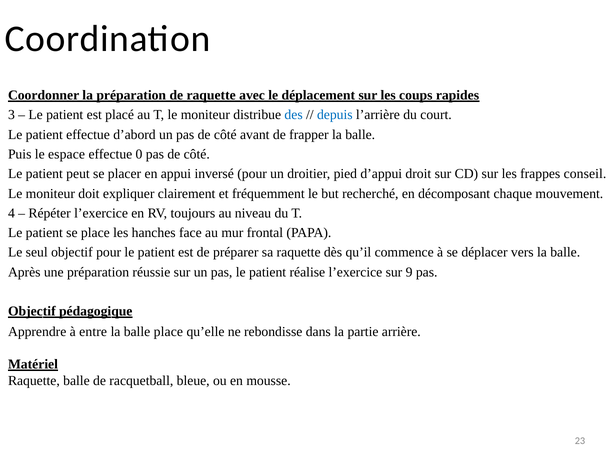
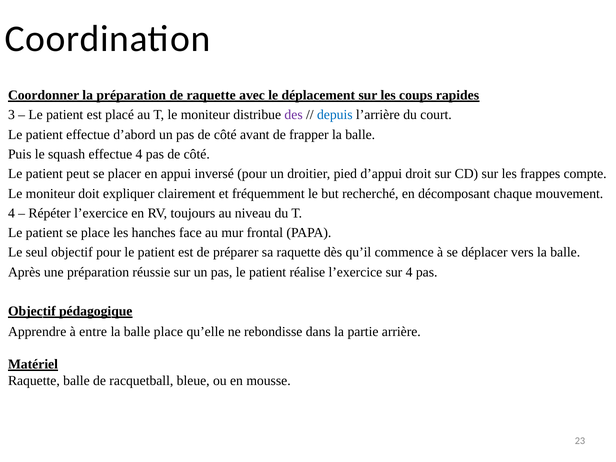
des colour: blue -> purple (294, 115)
espace: espace -> squash (67, 154)
effectue 0: 0 -> 4 (139, 154)
conseil: conseil -> compte (585, 174)
sur 9: 9 -> 4 (409, 272)
